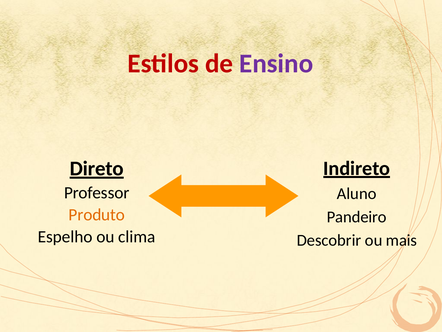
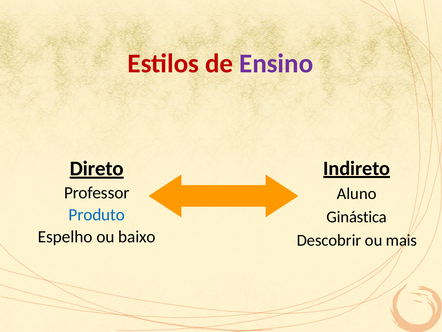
Produto colour: orange -> blue (97, 214)
Pandeiro: Pandeiro -> Ginástica (357, 217)
clima: clima -> baixo (137, 236)
